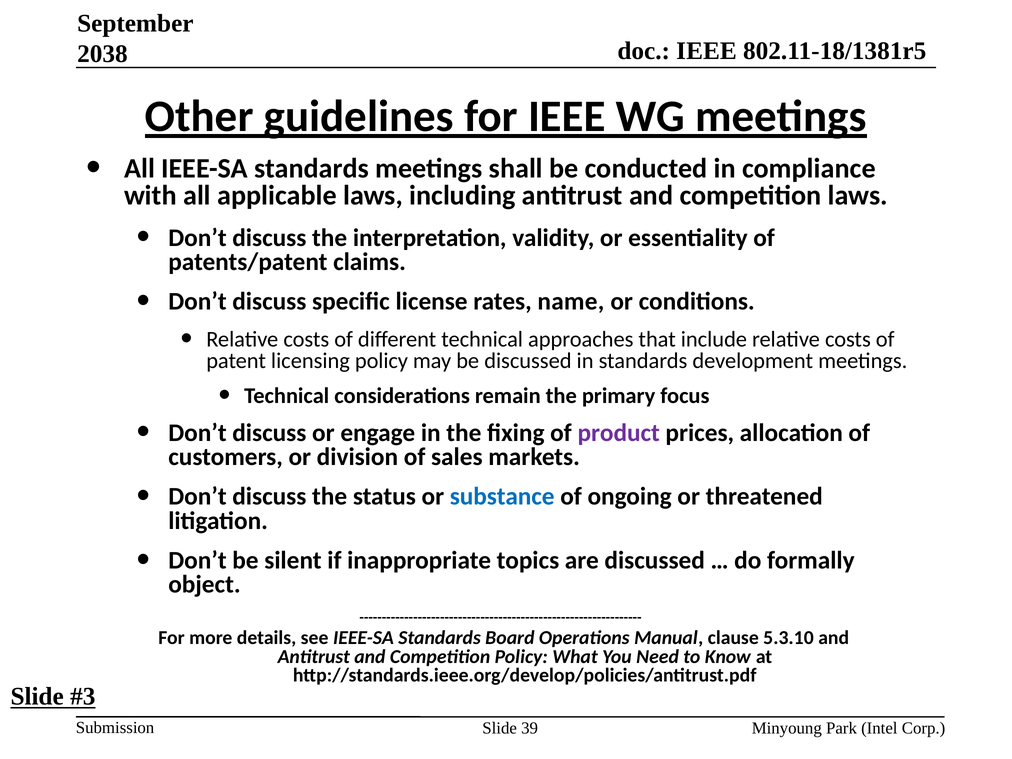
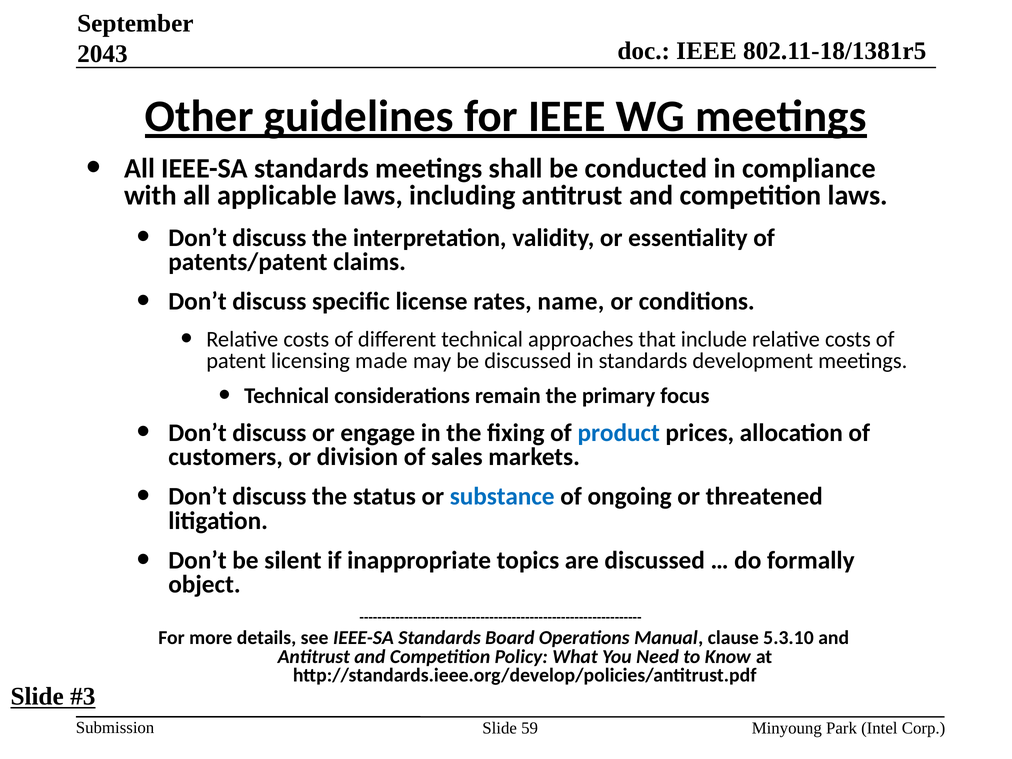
2038: 2038 -> 2043 (102, 54)
licensing policy: policy -> made (381, 361)
product colour: purple -> blue (619, 433)
39: 39 -> 59 (530, 728)
